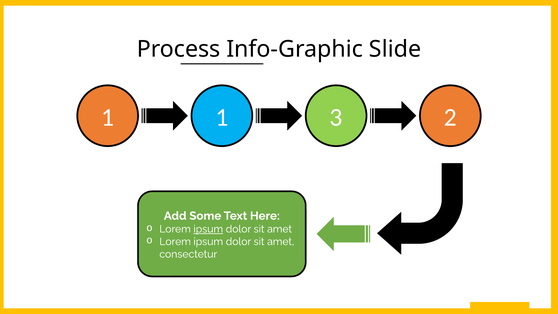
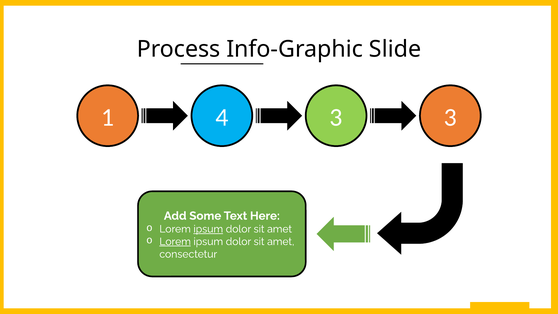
1 1: 1 -> 4 (222, 117)
3 2: 2 -> 3 (450, 117)
Lorem underline: none -> present (175, 241)
